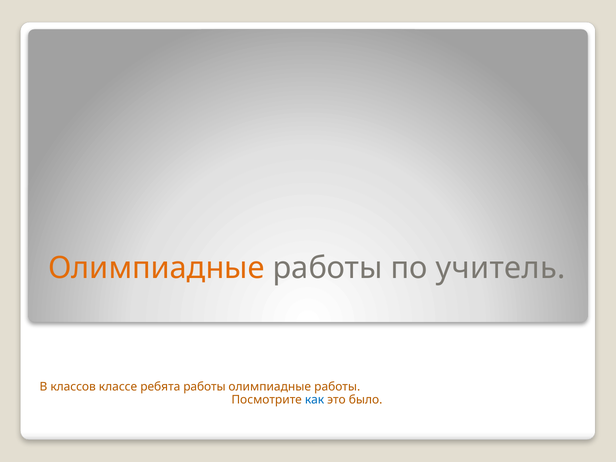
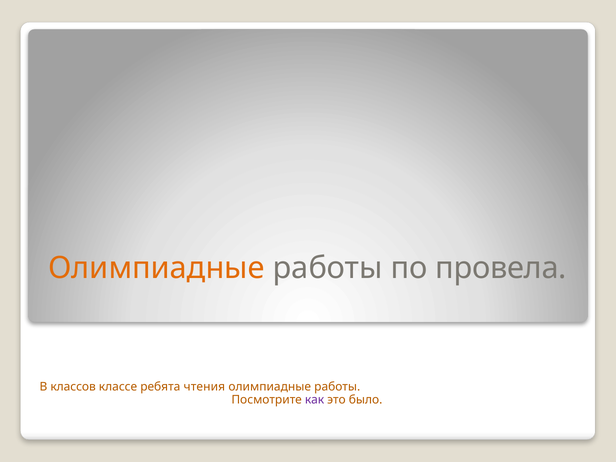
учитель: учитель -> провела (501, 268)
ребята работы: работы -> чтения (204, 387)
как colour: blue -> purple (315, 400)
